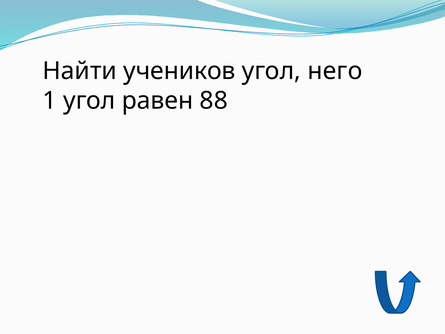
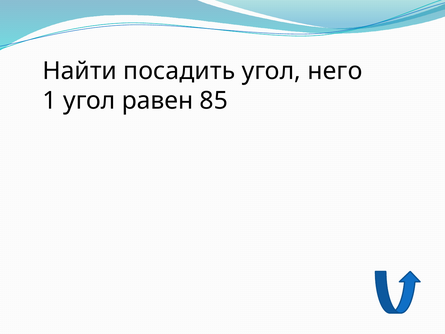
учеников: учеников -> посадить (179, 71)
88: 88 -> 85 (214, 101)
